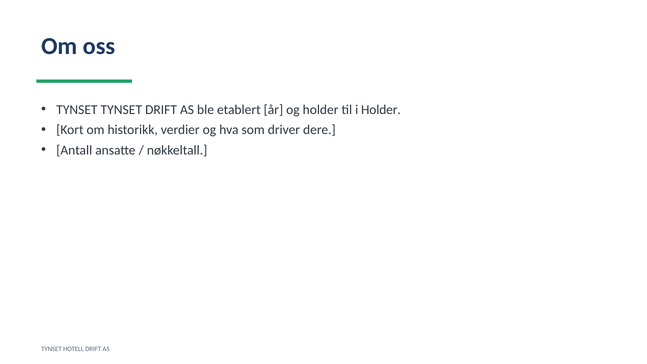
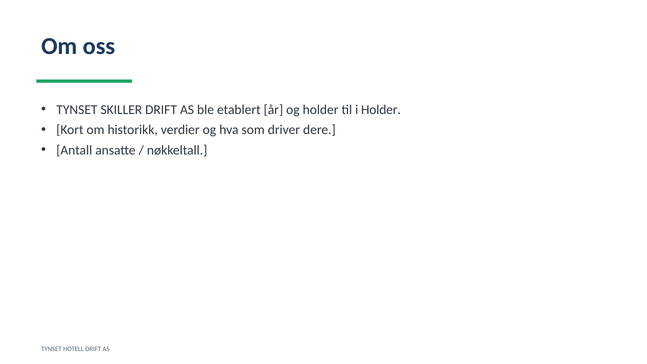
TYNSET TYNSET: TYNSET -> SKILLER (121, 110)
